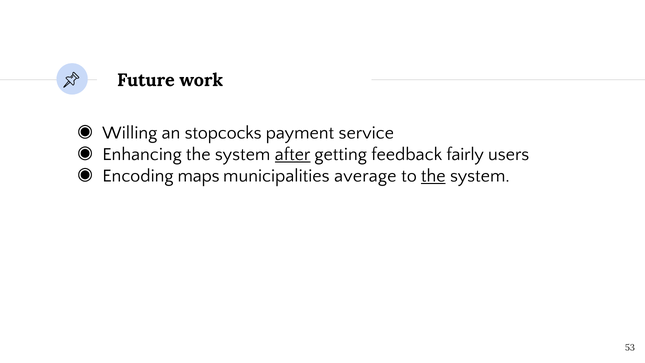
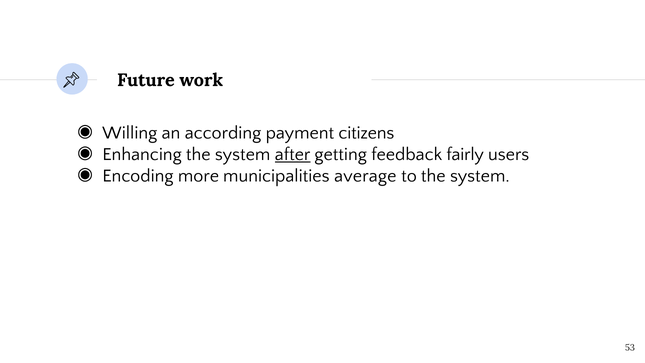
stopcocks: stopcocks -> according (223, 133)
service: service -> citizens (366, 133)
maps: maps -> more (198, 176)
the underline: present -> none (433, 176)
